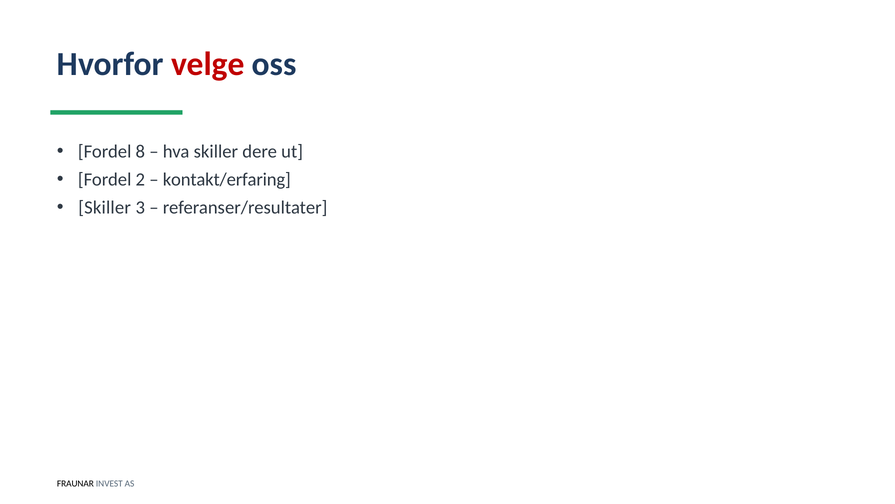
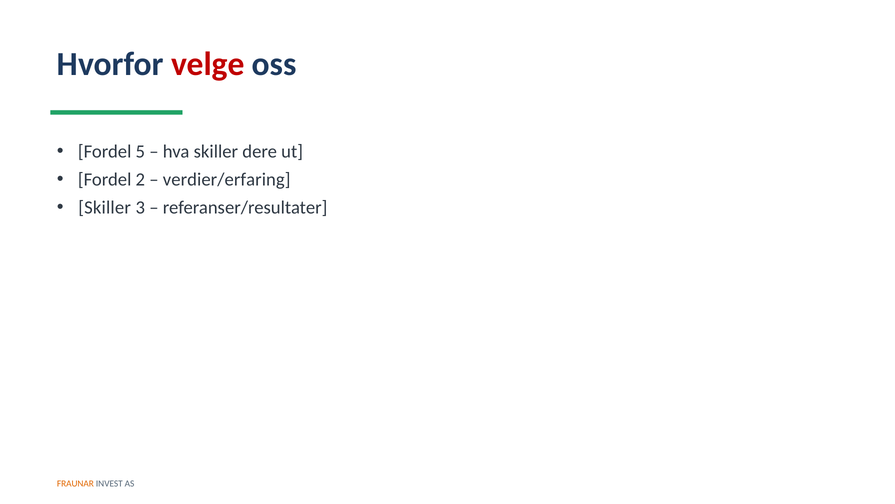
8: 8 -> 5 (140, 152)
kontakt/erfaring: kontakt/erfaring -> verdier/erfaring (227, 180)
FRAUNAR colour: black -> orange (75, 483)
